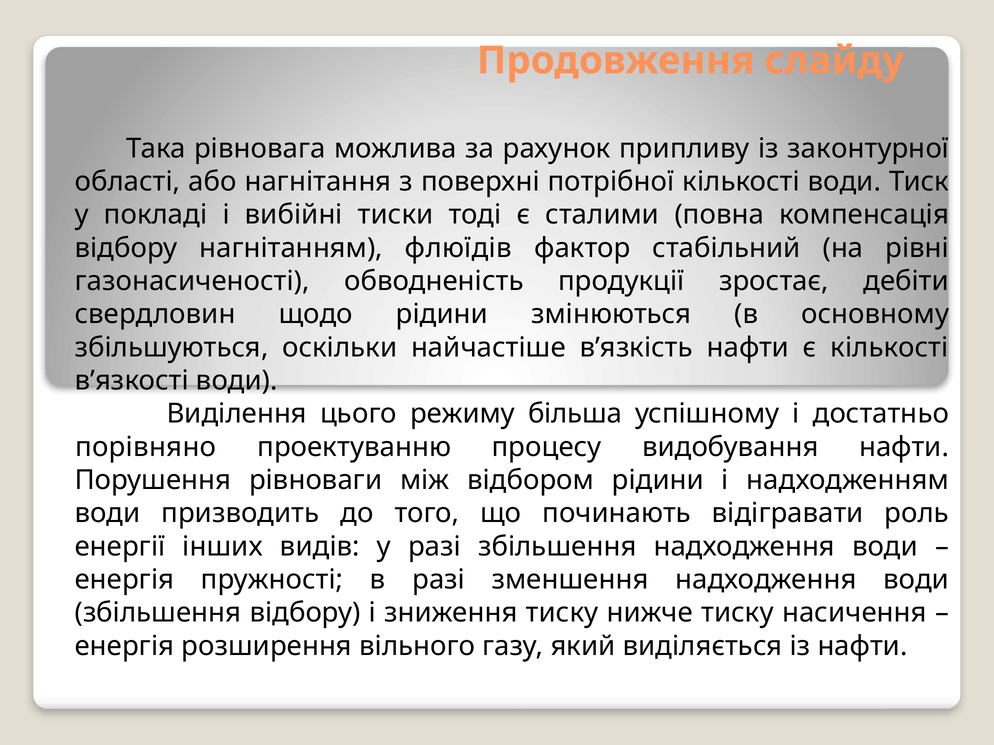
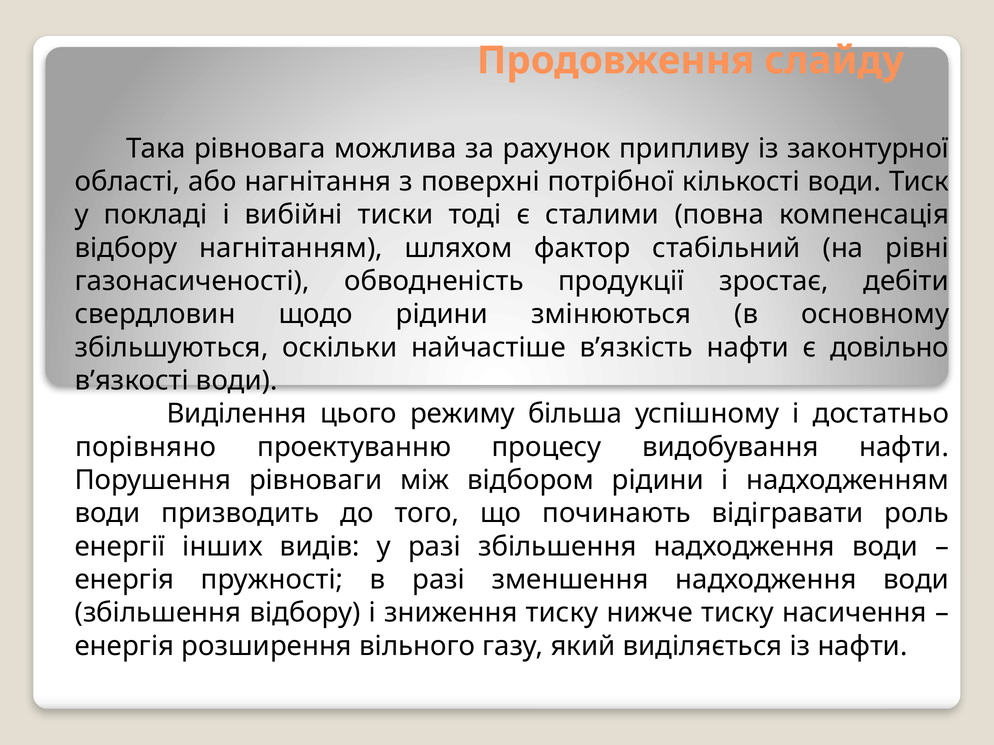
флюїдів: флюїдів -> шляхом (459, 248)
є кількості: кількості -> довільно (890, 348)
